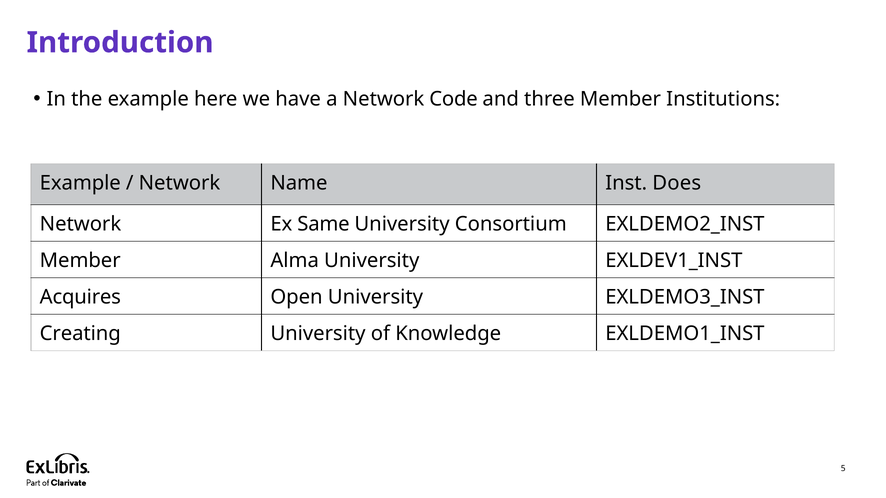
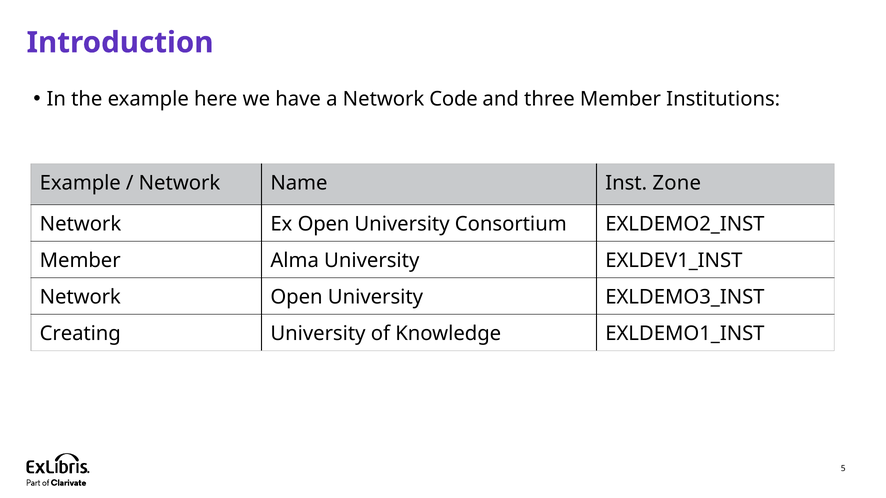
Does: Does -> Zone (677, 183)
Ex Same: Same -> Open (324, 224)
Acquires: Acquires -> Network (80, 297)
